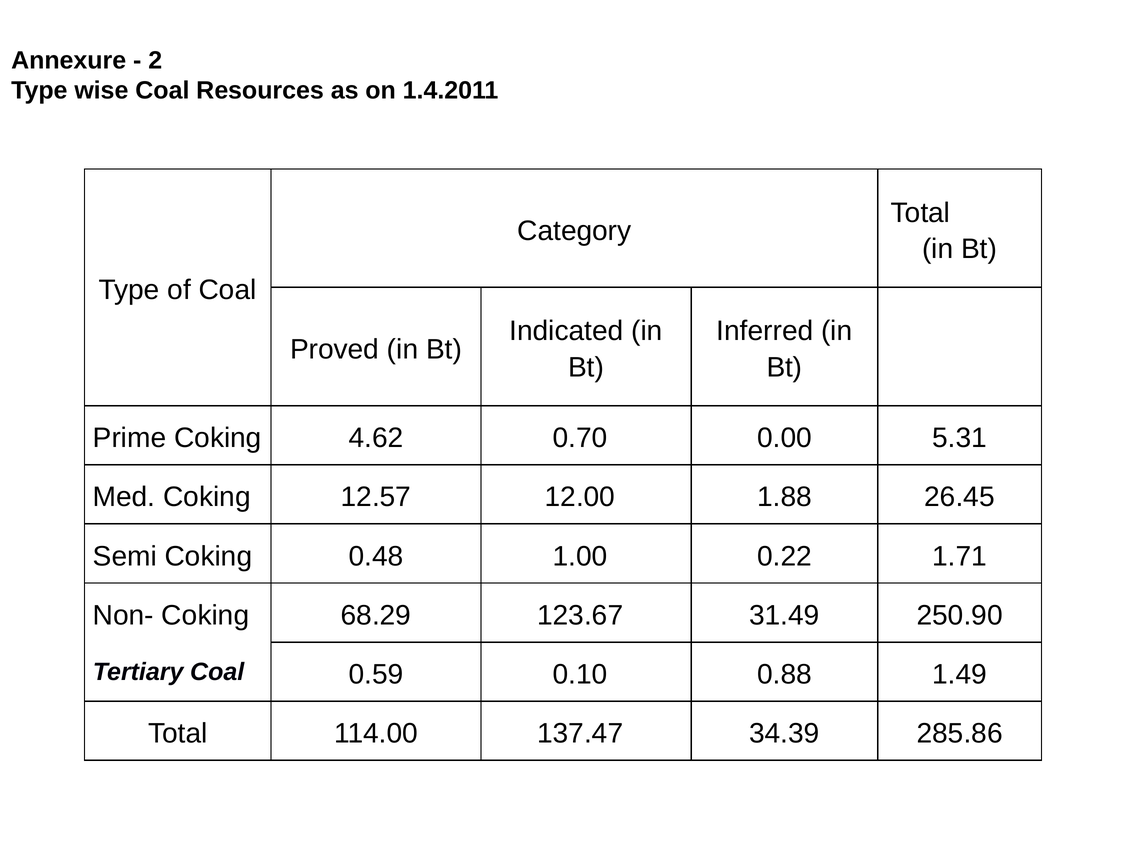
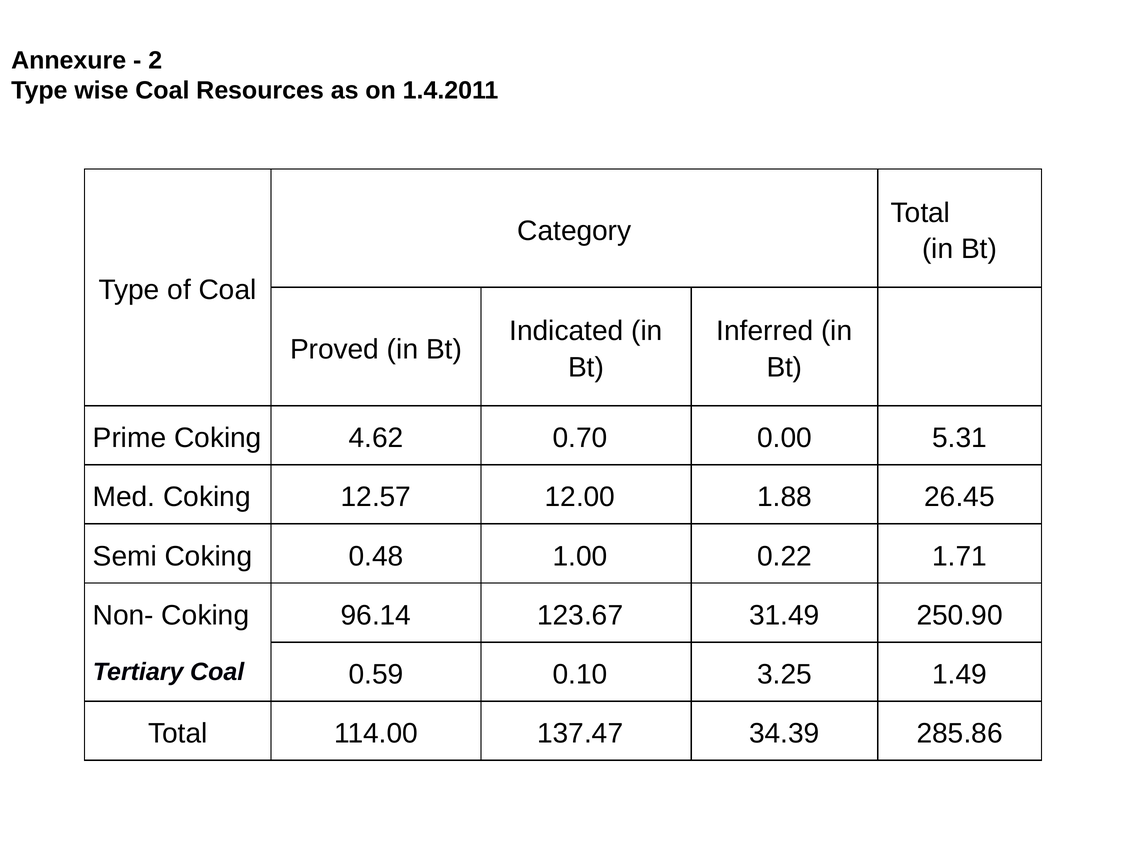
68.29: 68.29 -> 96.14 (376, 615)
0.88: 0.88 -> 3.25 (785, 674)
